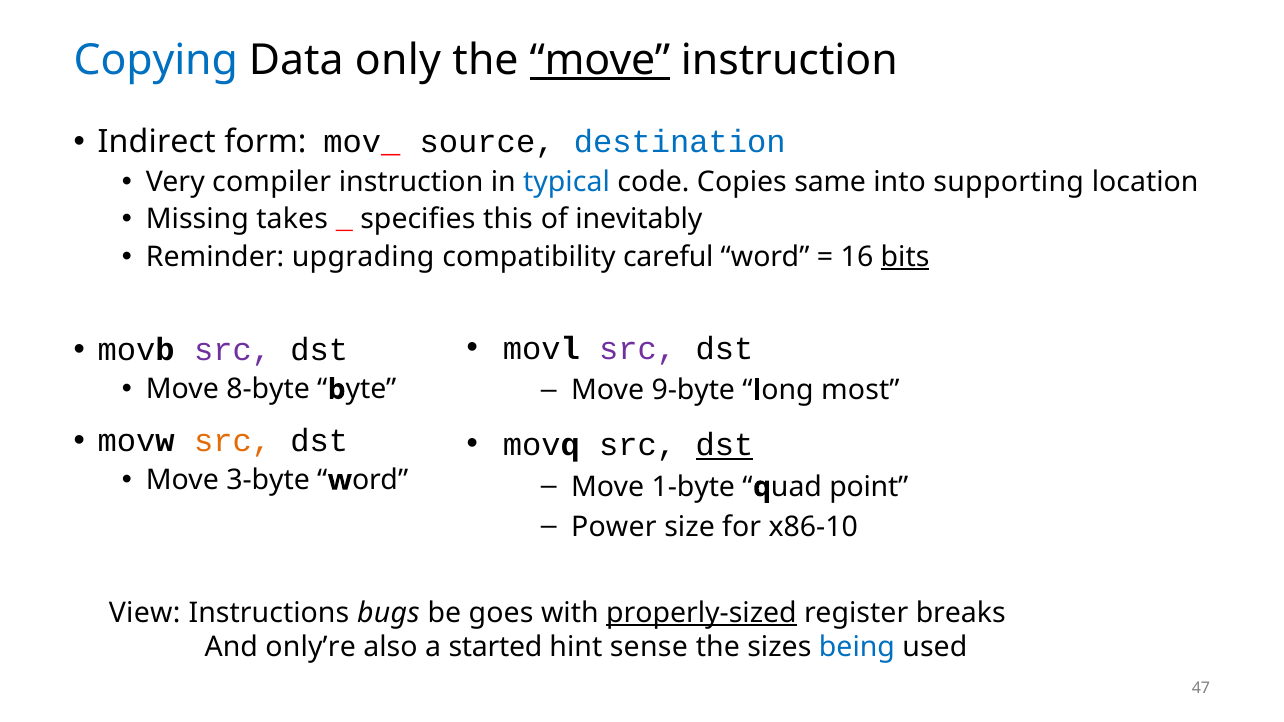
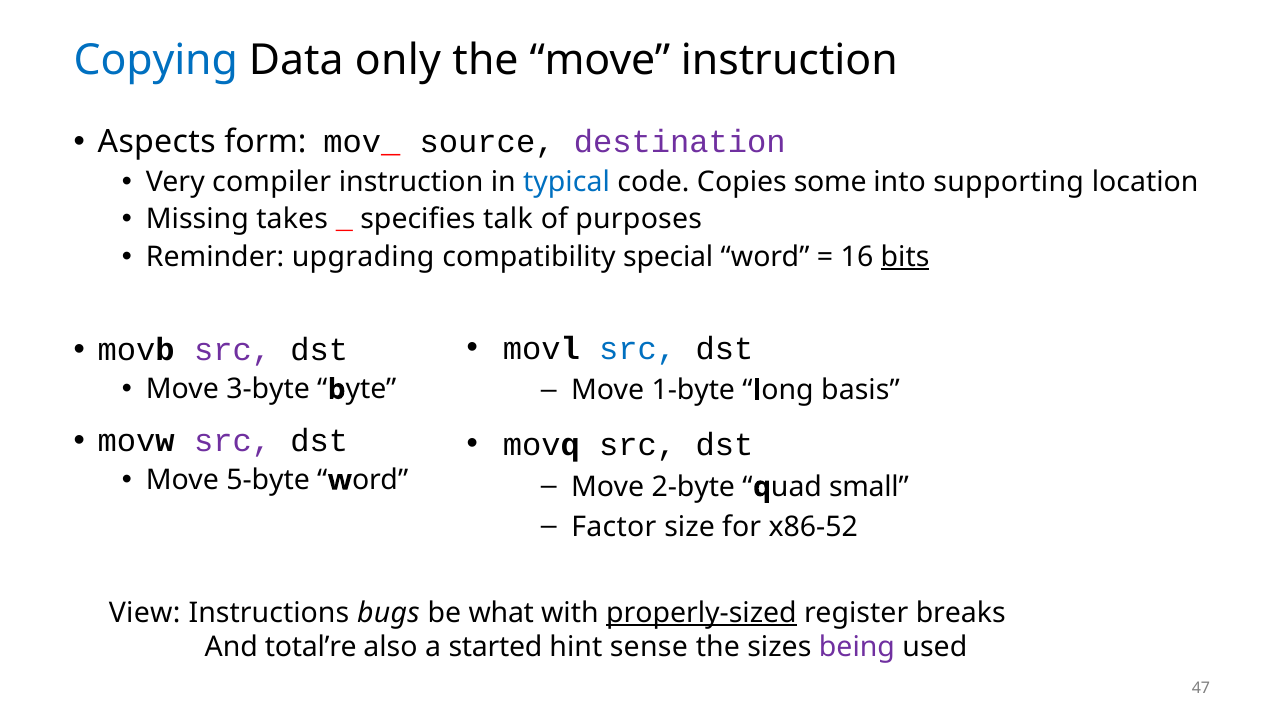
move underline: present -> none (600, 60)
Indirect: Indirect -> Aspects (157, 142)
destination colour: blue -> purple (680, 142)
same: same -> some (830, 182)
this: this -> talk (508, 219)
inevitably: inevitably -> purposes (639, 219)
careful: careful -> special (668, 257)
src colour: purple -> blue (638, 349)
8-byte: 8-byte -> 3-byte (268, 390)
9-byte: 9-byte -> 1-byte (693, 391)
most: most -> basis (860, 391)
src colour: orange -> purple (233, 441)
dst underline: present -> none (724, 445)
3-byte: 3-byte -> 5-byte (268, 481)
1-byte: 1-byte -> 2-byte (693, 487)
point: point -> small (869, 487)
Power: Power -> Factor (614, 527)
x86-10: x86-10 -> x86-52 (813, 527)
goes: goes -> what (501, 613)
only’re: only’re -> total’re (311, 647)
being colour: blue -> purple (857, 647)
